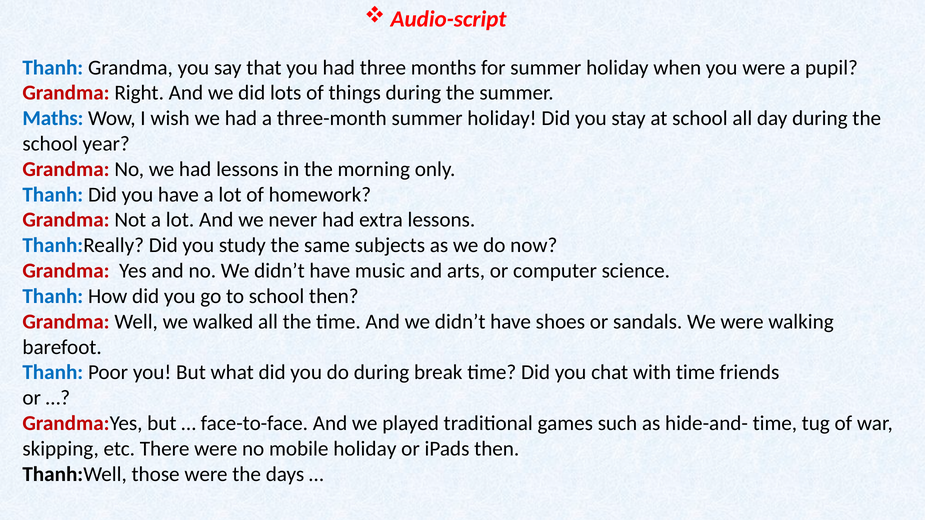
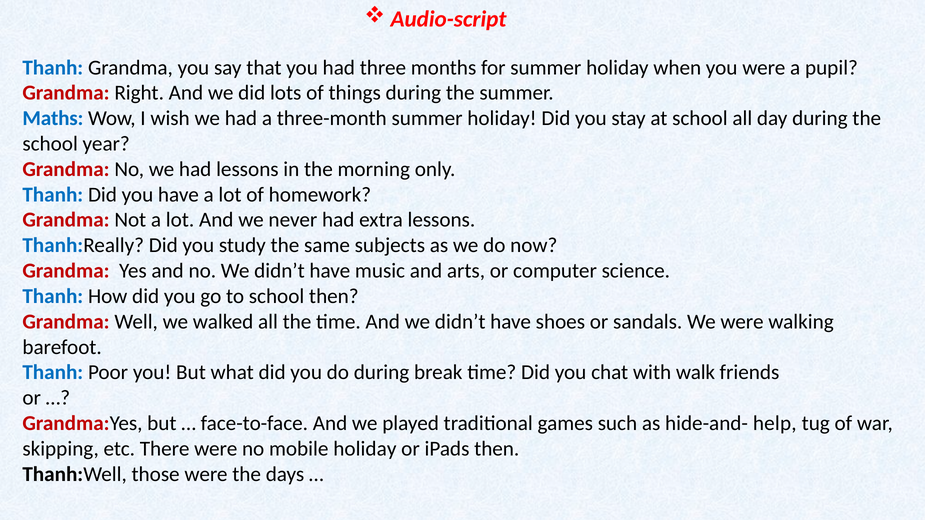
with time: time -> walk (696, 373)
hide-and- time: time -> help (775, 424)
